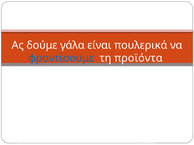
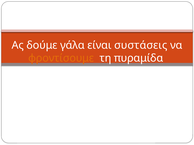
πουλερικά: πουλερικά -> συστάσεις (141, 45)
φροντίσουμε colour: blue -> orange (61, 58)
προϊόντα: προϊόντα -> πυραμίδα (139, 58)
